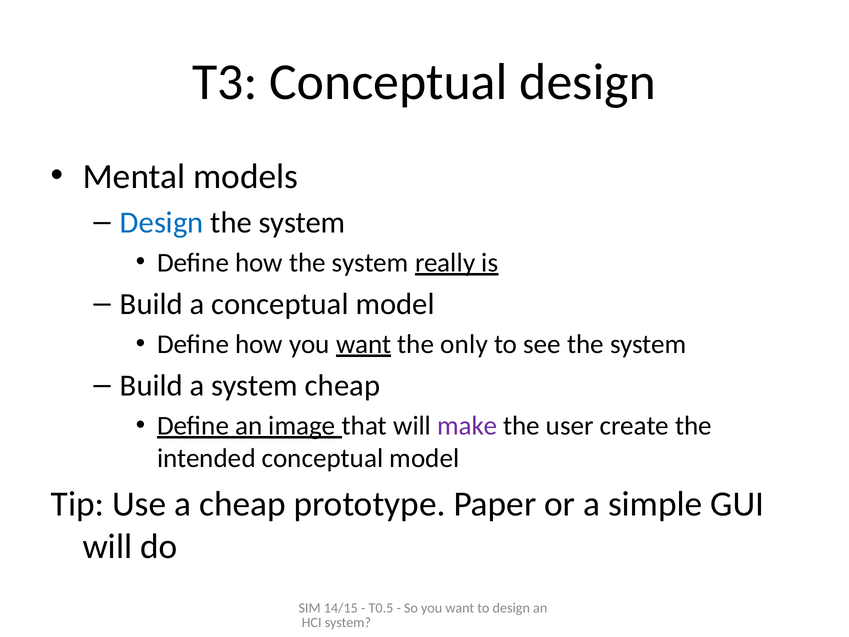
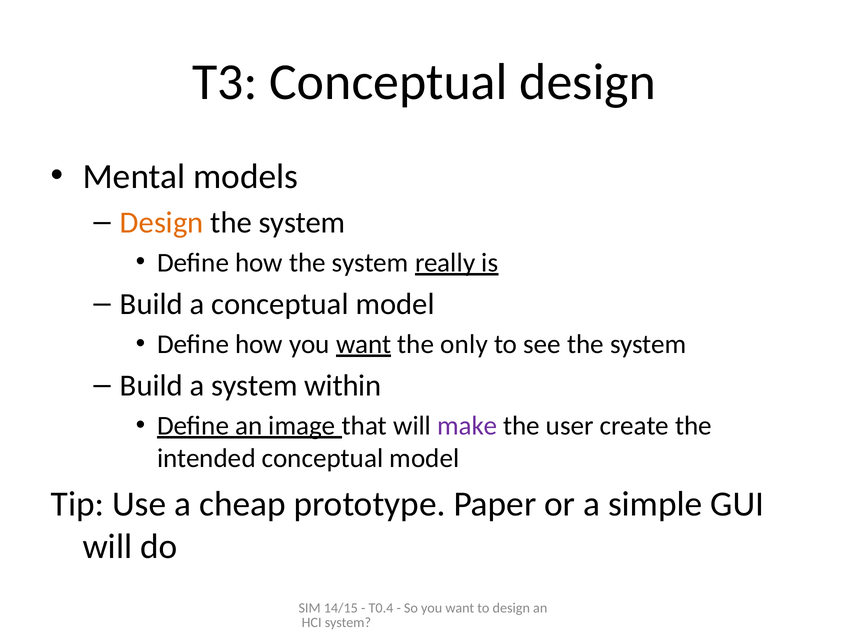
Design colour: blue -> orange (162, 222)
system cheap: cheap -> within (343, 386)
T0.5: T0.5 -> T0.4 (381, 608)
